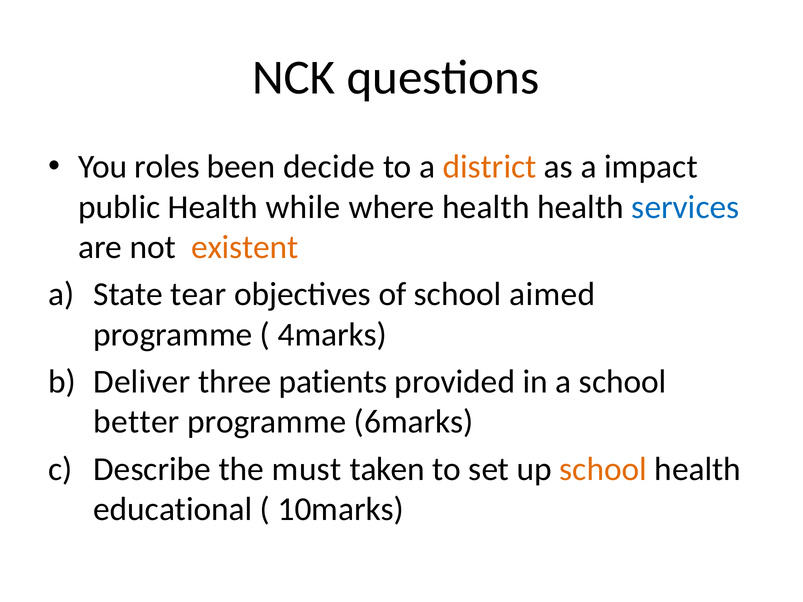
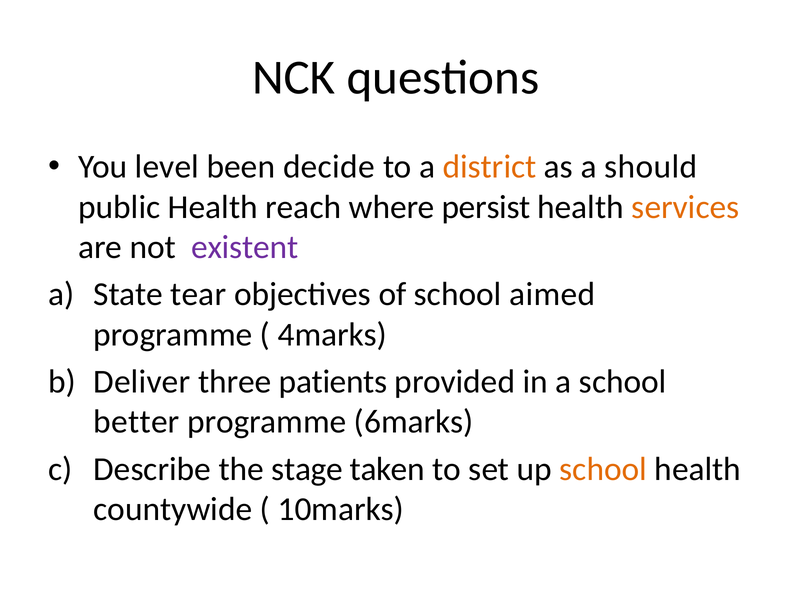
roles: roles -> level (167, 167)
impact: impact -> should (651, 167)
while: while -> reach (303, 207)
where health: health -> persist (486, 207)
services colour: blue -> orange (685, 207)
existent colour: orange -> purple (245, 247)
must: must -> stage (307, 469)
educational: educational -> countywide (173, 510)
